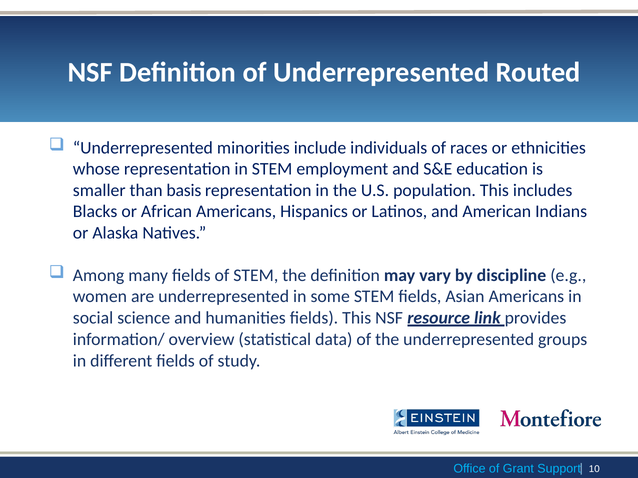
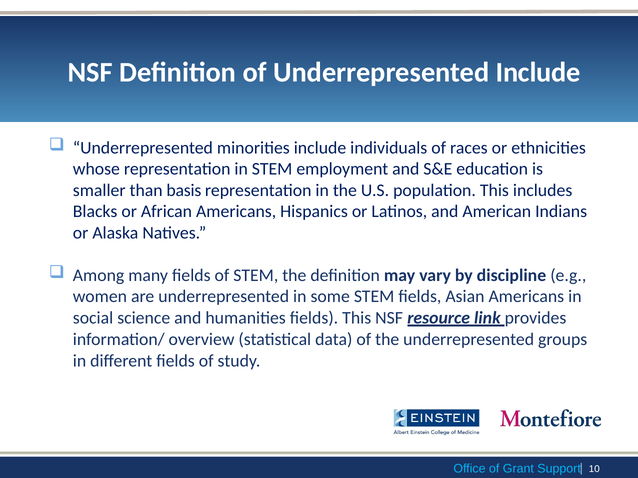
Underrepresented Routed: Routed -> Include (538, 72)
